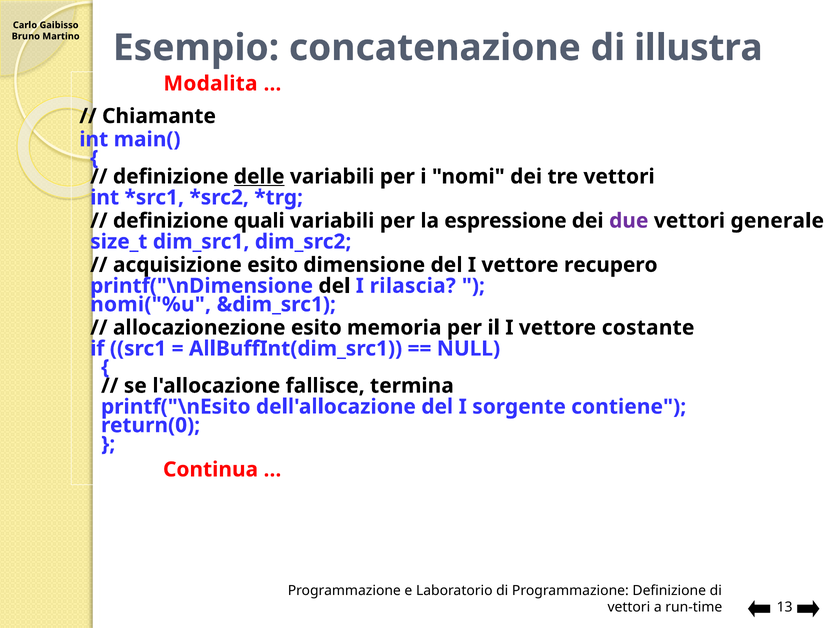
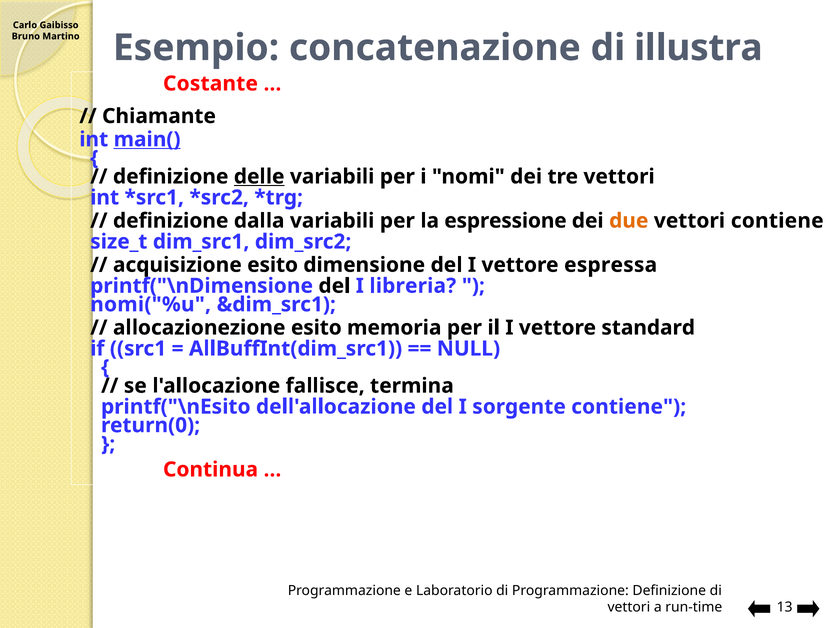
Modalita: Modalita -> Costante (210, 84)
main( underline: none -> present (147, 139)
quali: quali -> dalla (259, 221)
due colour: purple -> orange (629, 221)
vettori generale: generale -> contiene (777, 221)
recupero: recupero -> espressa (611, 265)
rilascia: rilascia -> libreria (413, 286)
costante: costante -> standard (648, 328)
